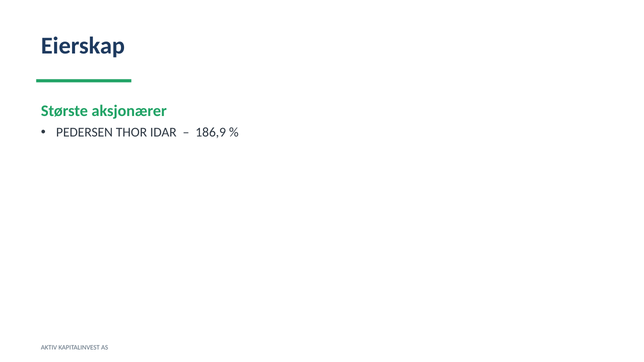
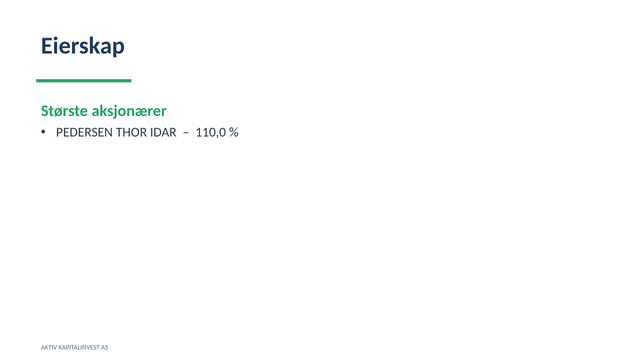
186,9: 186,9 -> 110,0 (211, 132)
